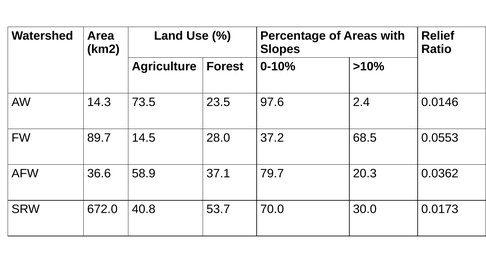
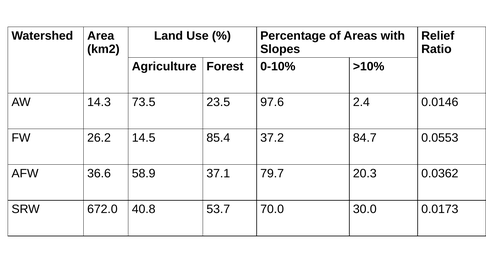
89.7: 89.7 -> 26.2 (99, 138)
28.0: 28.0 -> 85.4 (218, 138)
68.5: 68.5 -> 84.7 (365, 138)
